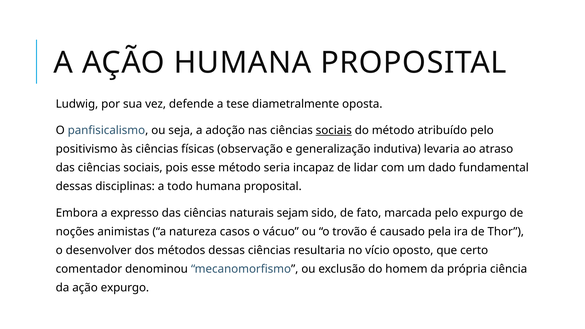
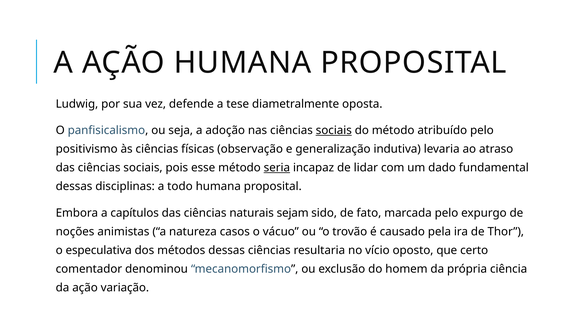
seria underline: none -> present (277, 168)
expresso: expresso -> capítulos (135, 213)
desenvolver: desenvolver -> especulativa (99, 250)
ação expurgo: expurgo -> variação (125, 288)
